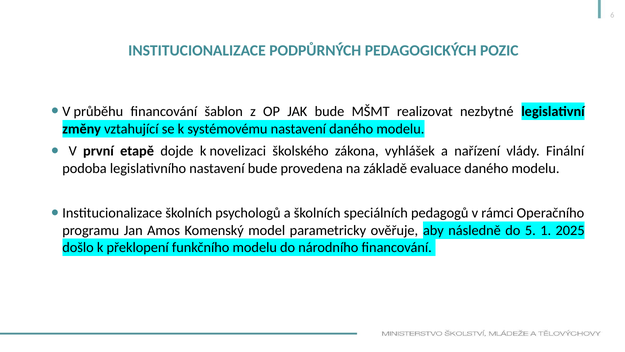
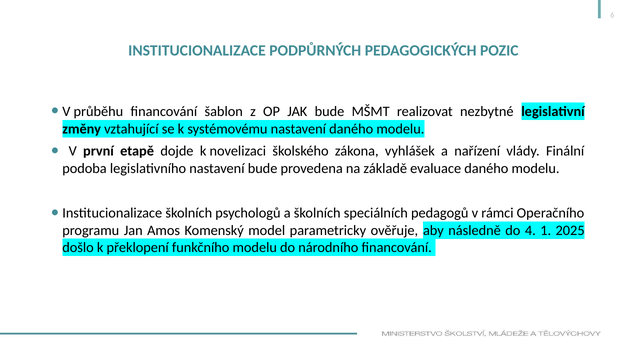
5: 5 -> 4 (530, 230)
